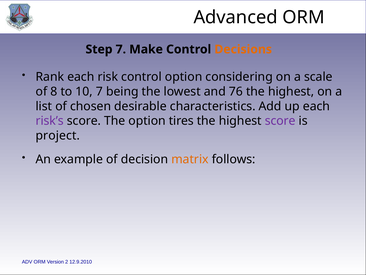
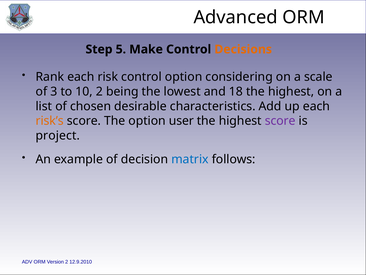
Step 7: 7 -> 5 (121, 49)
8: 8 -> 3 (54, 91)
10 7: 7 -> 2 (99, 91)
76: 76 -> 18 (236, 91)
risk’s colour: purple -> orange (50, 121)
tires: tires -> user (181, 121)
matrix colour: orange -> blue (190, 159)
